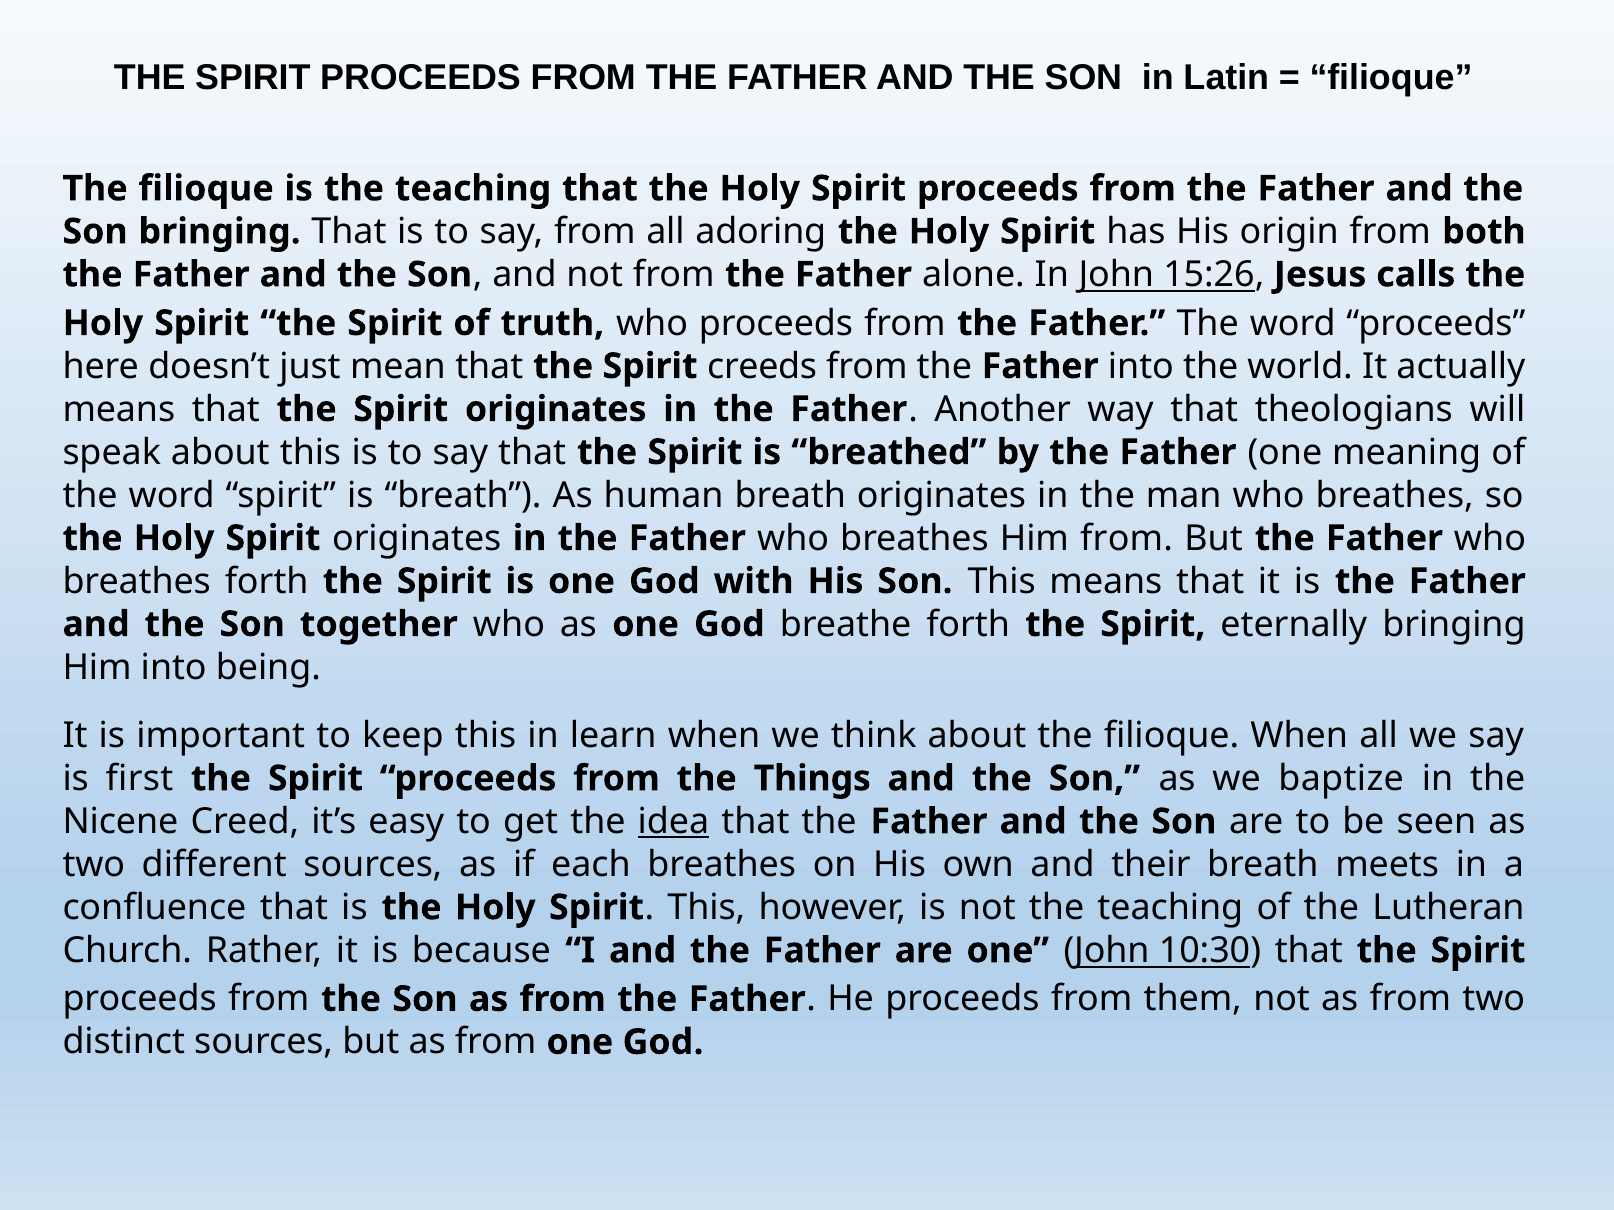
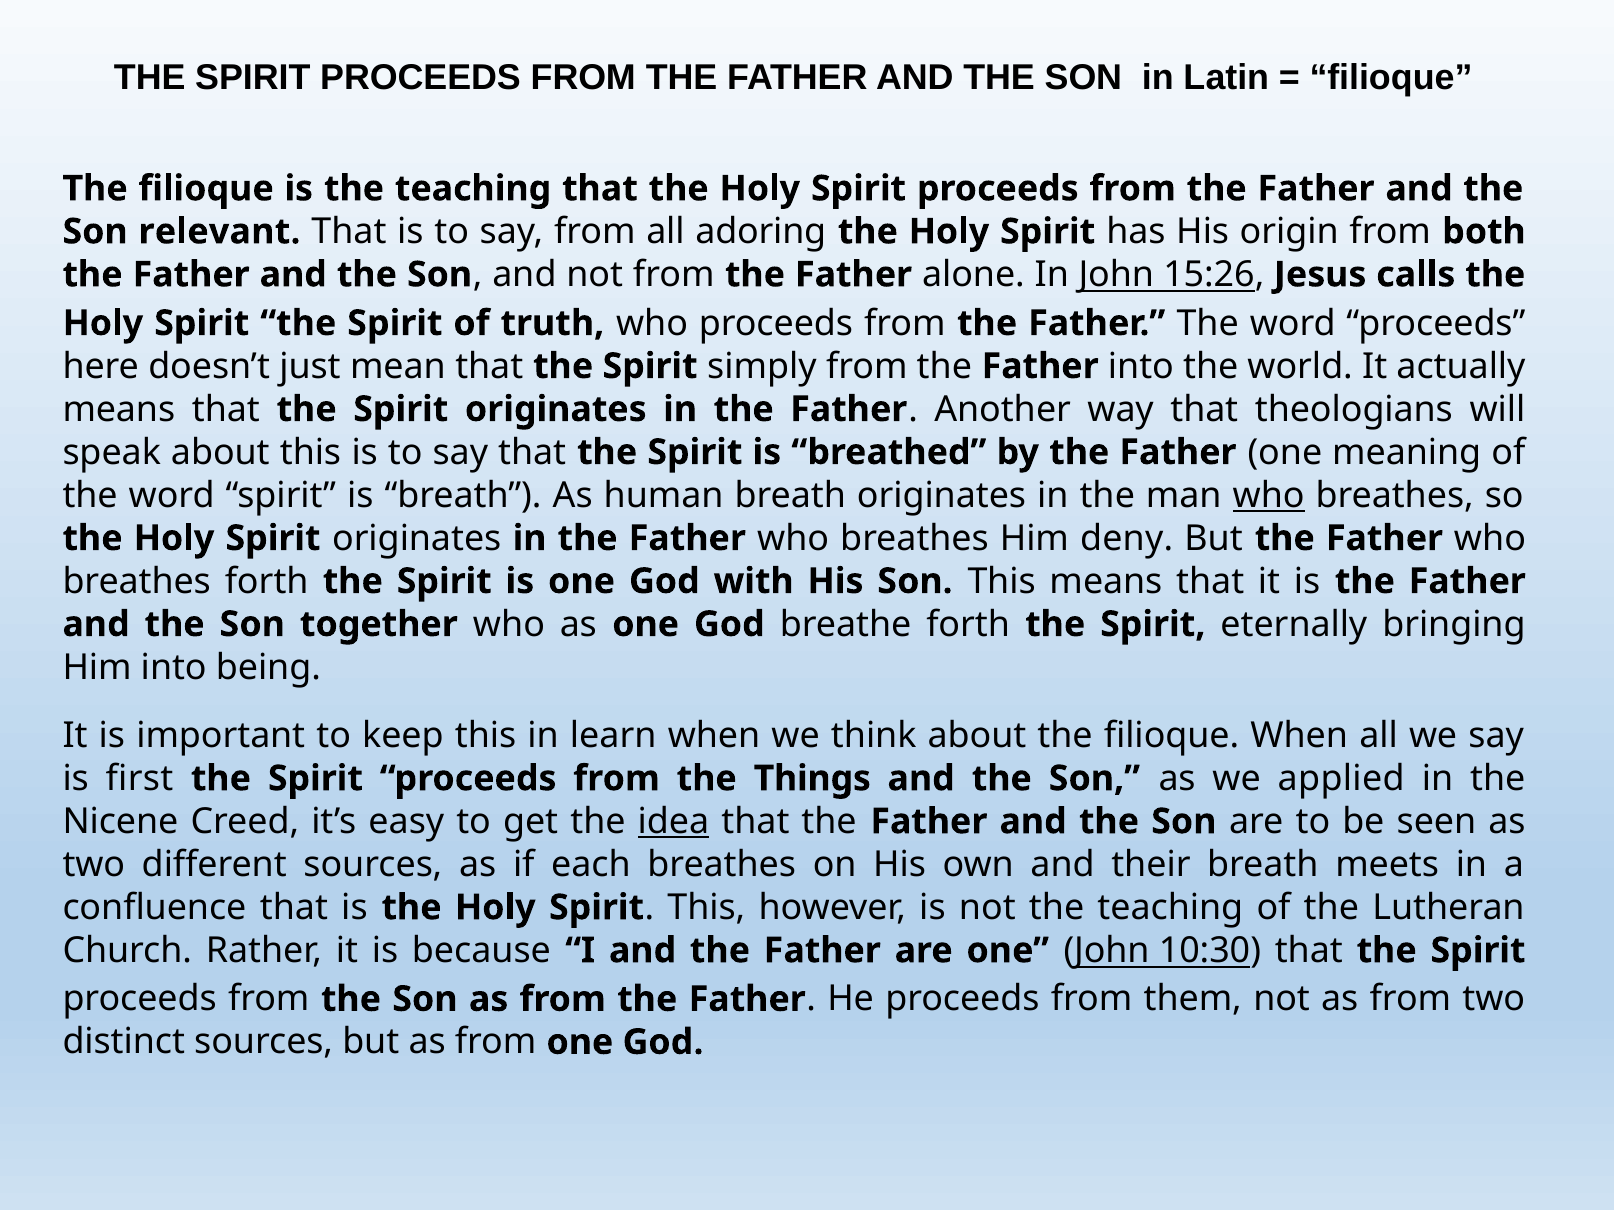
Son bringing: bringing -> relevant (220, 232)
creeds: creeds -> simply (762, 366)
who underline: none -> present (1269, 495)
Him from: from -> deny (1127, 538)
baptize: baptize -> applied (1341, 779)
